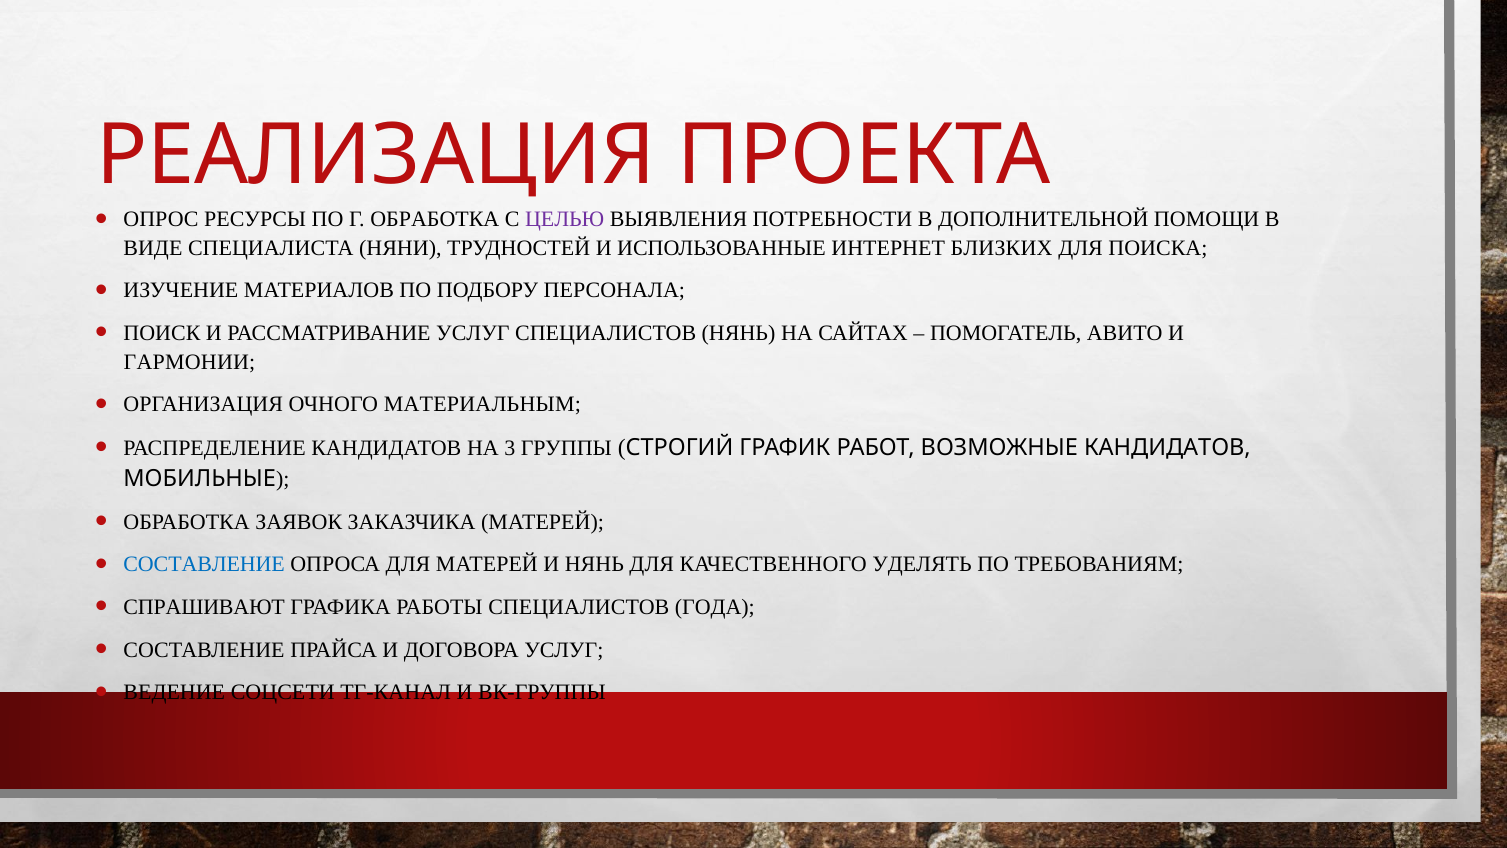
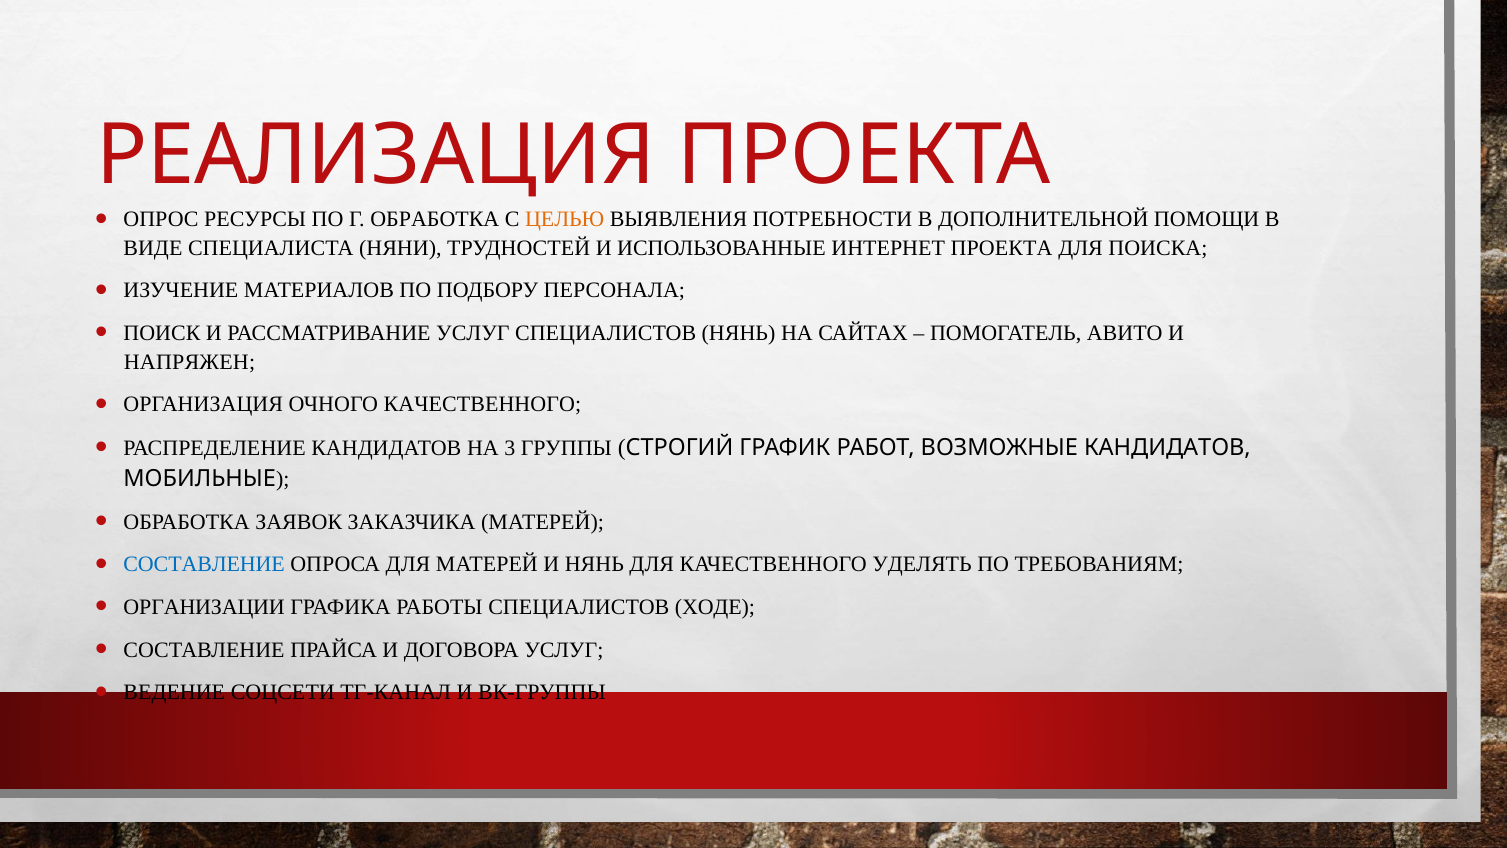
ЦЕЛЬЮ colour: purple -> orange (565, 220)
ИНТЕРНЕТ БЛИЗКИХ: БЛИЗКИХ -> ПРОЕКТА (1002, 248)
ГАРМОНИИ: ГАРМОНИИ -> НАПРЯЖЕН (189, 362)
ОЧНОГО МАТЕРИАЛЬНЫМ: МАТЕРИАЛЬНЫМ -> КАЧЕСТВЕННОГО (482, 404)
СПРАШИВАЮТ: СПРАШИВАЮТ -> ОРГАНИЗАЦИИ (204, 607)
ГОДА: ГОДА -> ХОДЕ (715, 607)
